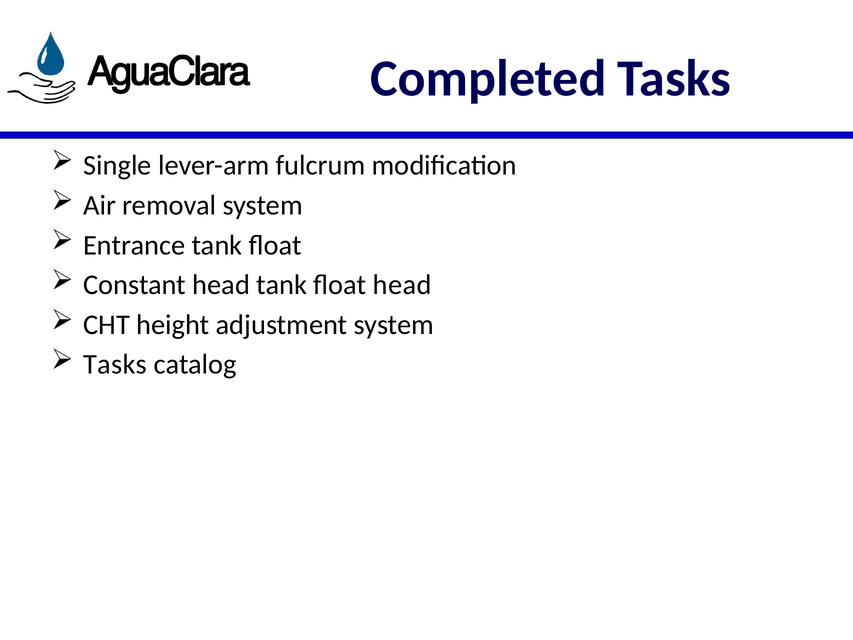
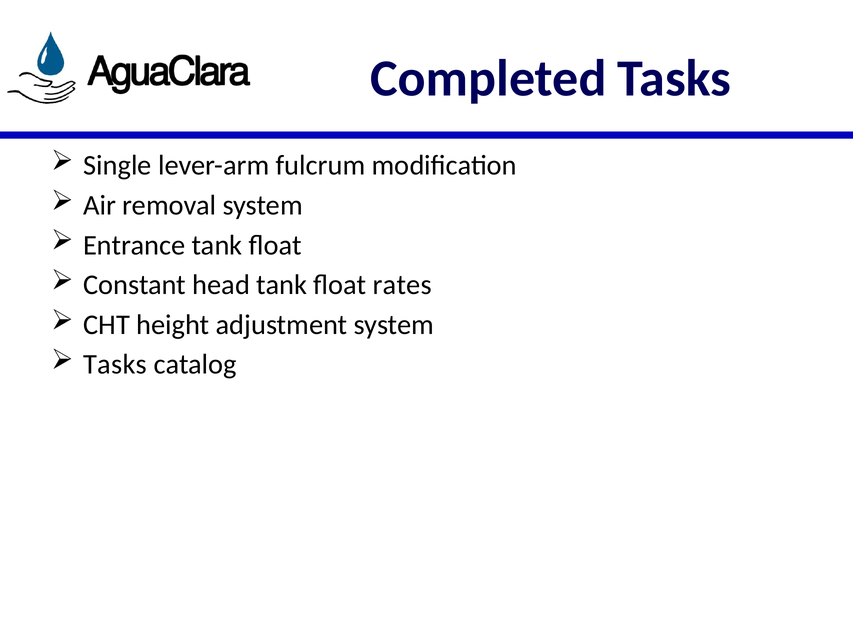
float head: head -> rates (402, 285)
